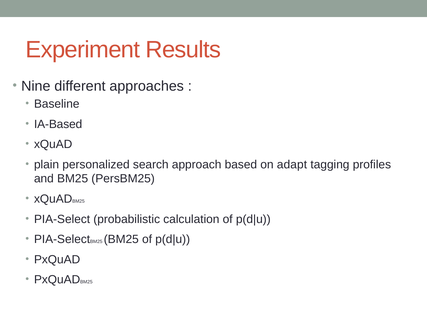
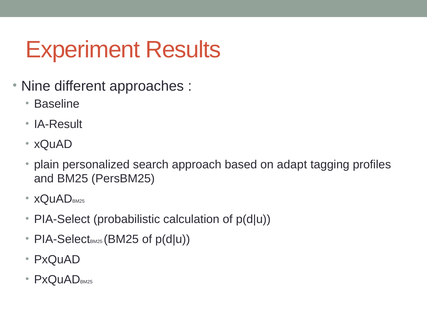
IA-Based: IA-Based -> IA-Result (58, 124)
